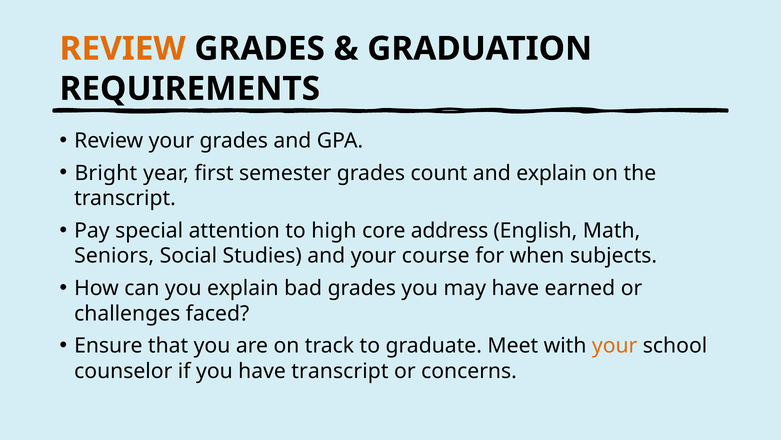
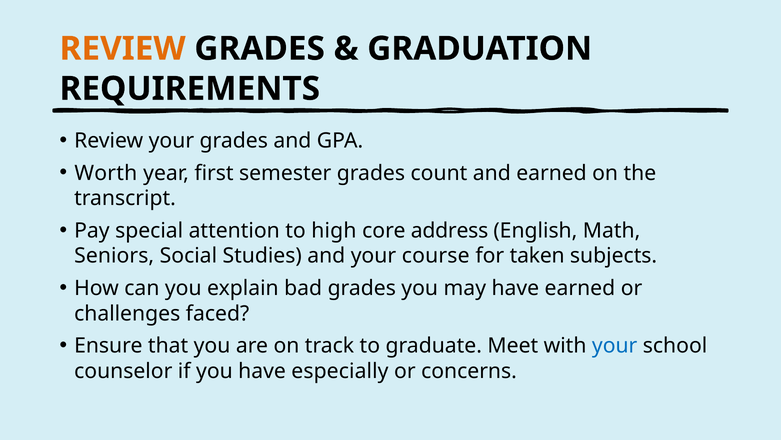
Bright: Bright -> Worth (106, 173)
and explain: explain -> earned (552, 173)
when: when -> taken (537, 255)
your colour: orange -> blue (615, 345)
have transcript: transcript -> especially (340, 371)
